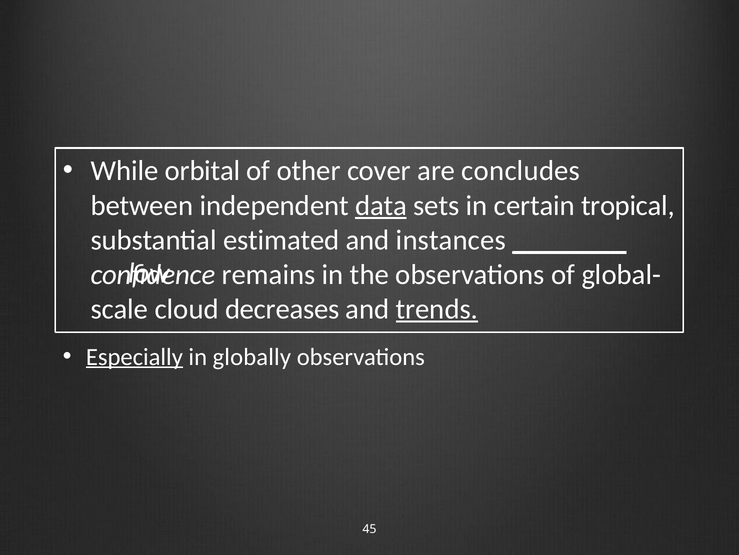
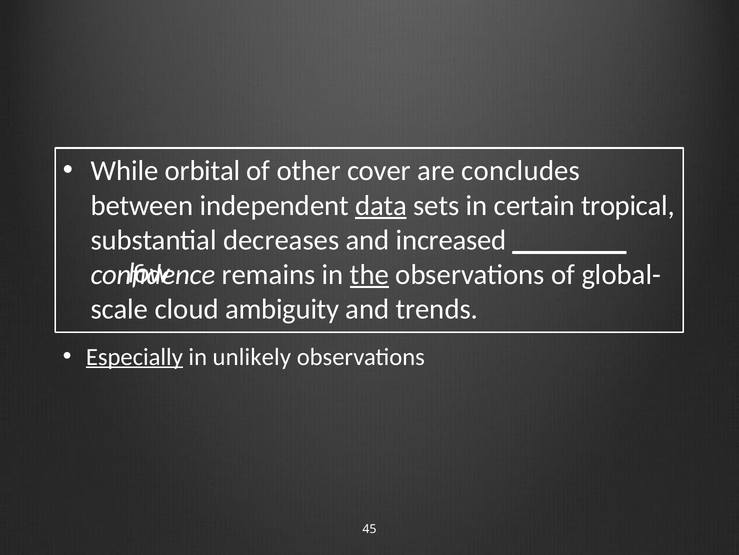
estimated: estimated -> decreases (281, 240)
instances: instances -> increased (451, 240)
the underline: none -> present (369, 274)
decreases: decreases -> ambiguity (282, 309)
trends underline: present -> none (437, 309)
globally: globally -> unlikely (252, 356)
